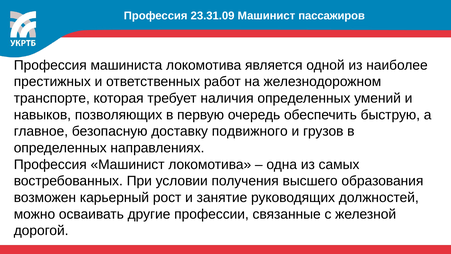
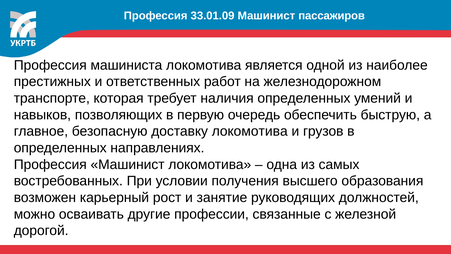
23.31.09: 23.31.09 -> 33.01.09 (213, 16)
доставку подвижного: подвижного -> локомотива (250, 131)
